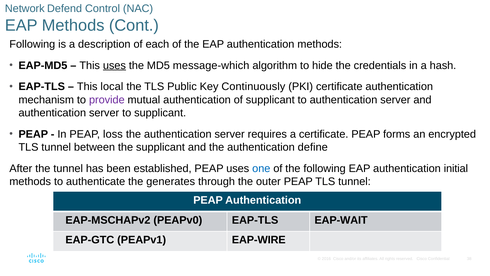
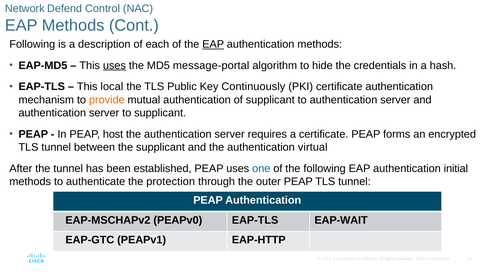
EAP underline: none -> present (213, 44)
message-which: message-which -> message-portal (211, 65)
provide colour: purple -> orange (107, 100)
loss: loss -> host (113, 134)
define: define -> virtual (313, 147)
generates: generates -> protection (171, 181)
EAP-WIRE: EAP-WIRE -> EAP-HTTP (259, 240)
